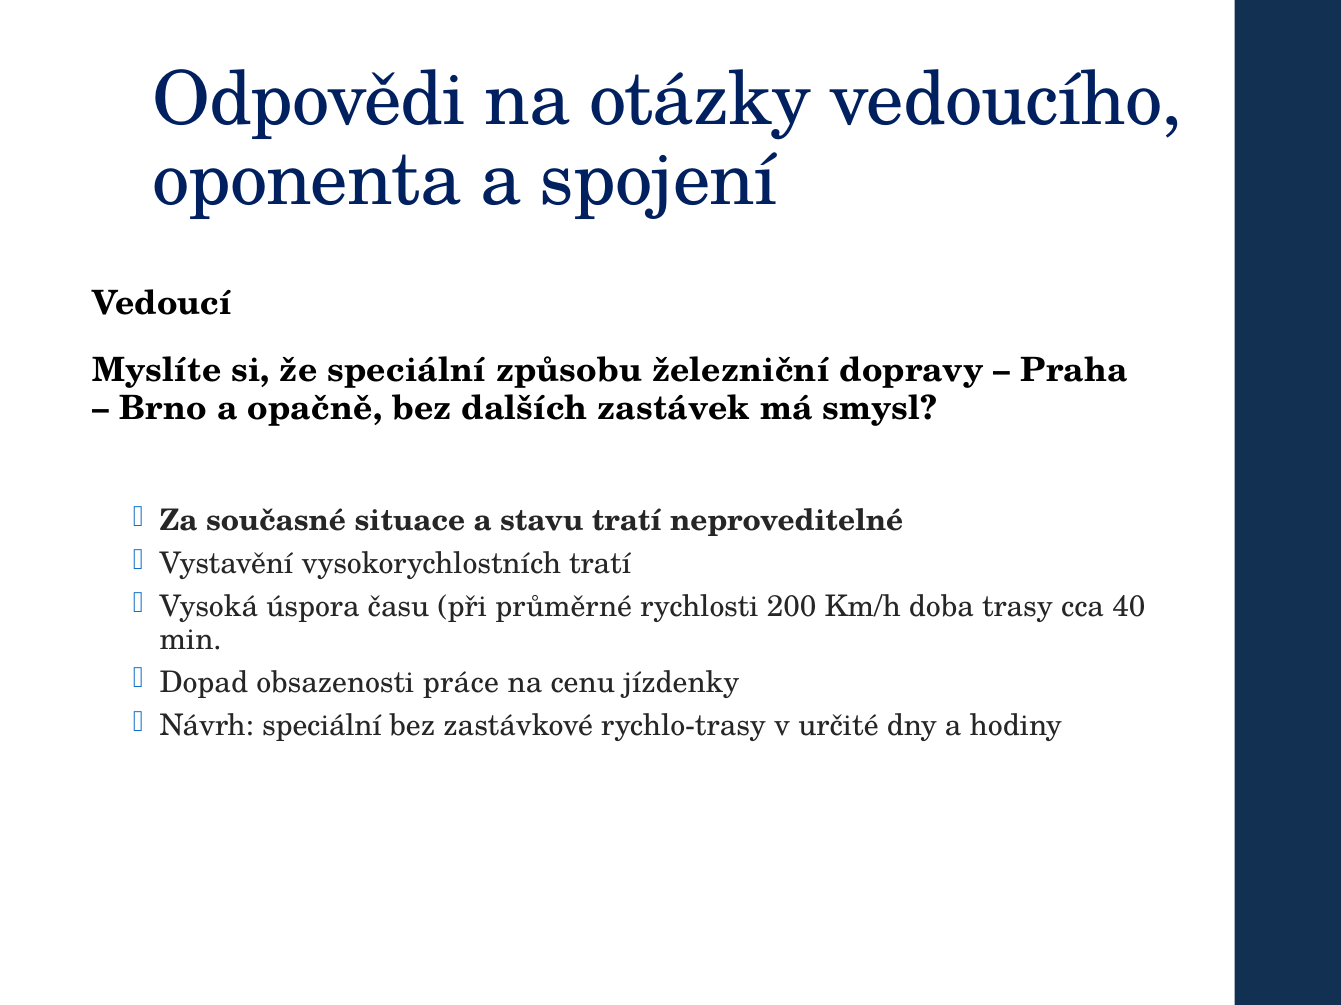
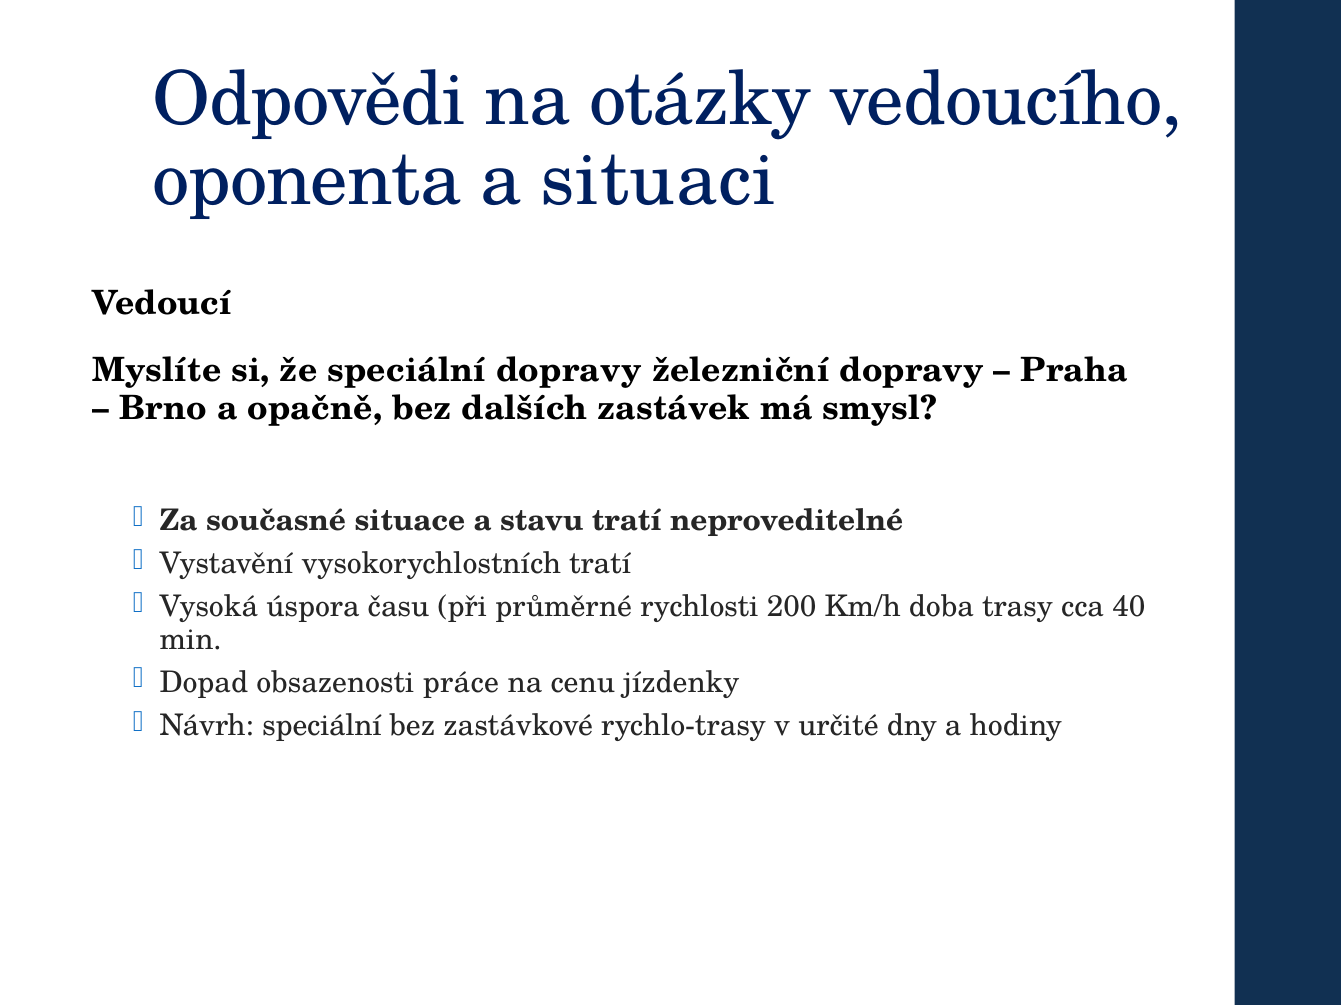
spojení: spojení -> situaci (658, 180)
speciální způsobu: způsobu -> dopravy (569, 371)
